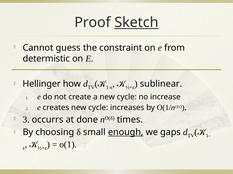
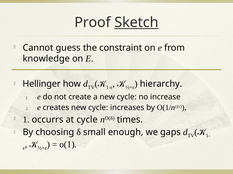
determistic: determistic -> knowledge (46, 59)
sublinear: sublinear -> hierarchy (161, 84)
3: 3 -> 1 (26, 120)
at done: done -> cycle (87, 120)
enough underline: present -> none (126, 133)
